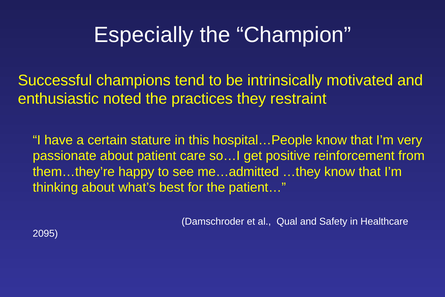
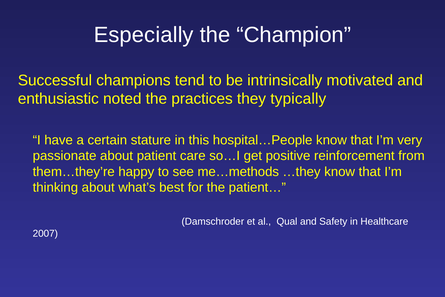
restraint: restraint -> typically (298, 99)
me…admitted: me…admitted -> me…methods (238, 171)
2095: 2095 -> 2007 (45, 233)
